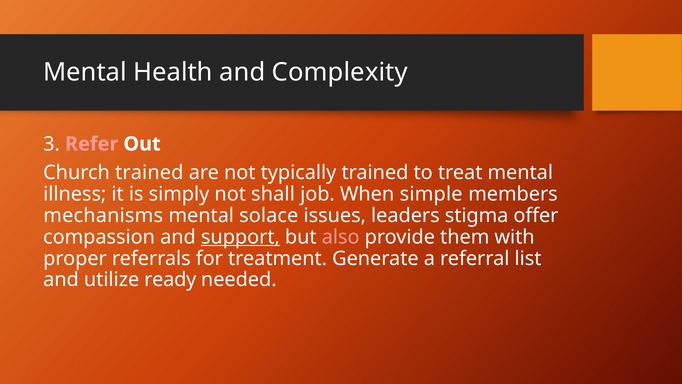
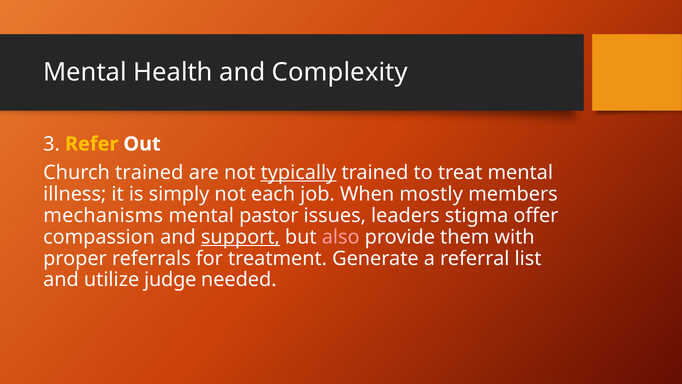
Refer colour: pink -> yellow (92, 144)
typically underline: none -> present (299, 172)
shall: shall -> each (273, 194)
simple: simple -> mostly (431, 194)
solace: solace -> pastor (269, 215)
ready: ready -> judge (170, 280)
